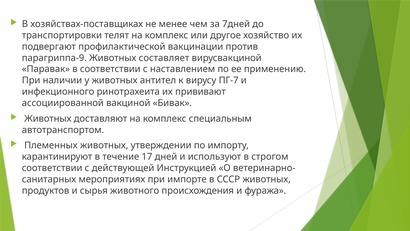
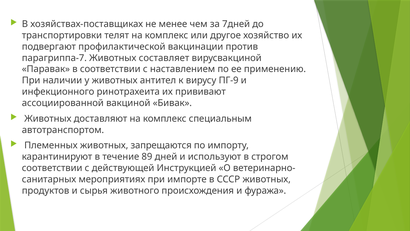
парагриппа-9: парагриппа-9 -> парагриппа-7 (54, 58)
ПГ-7: ПГ-7 -> ПГ-9 (229, 80)
утверждении: утверждении -> запрещаются (161, 145)
17: 17 -> 89 (147, 157)
